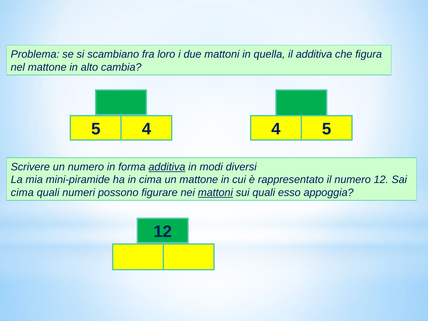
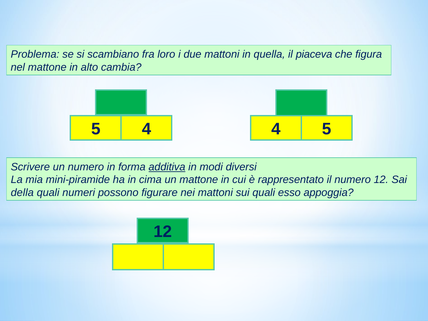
il additiva: additiva -> piaceva (314, 54)
cima: cima -> della (22, 193)
mattoni underline: present -> none (215, 193)
